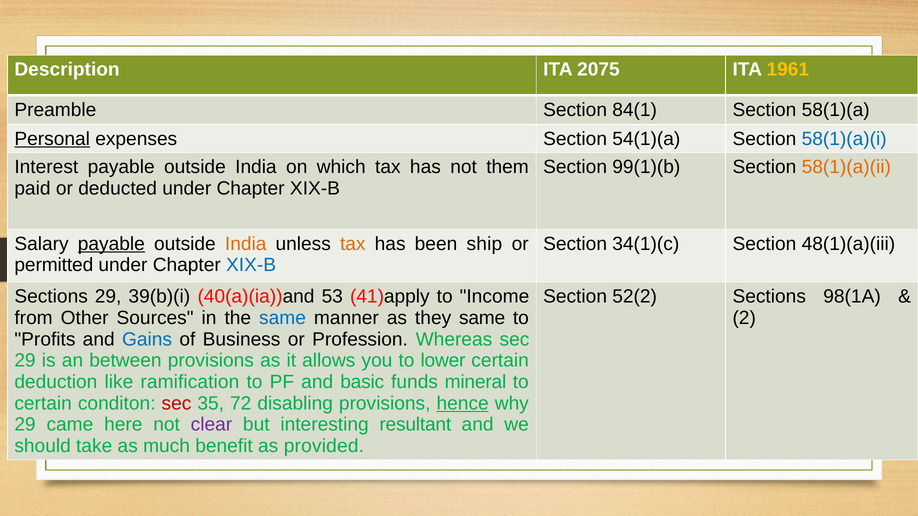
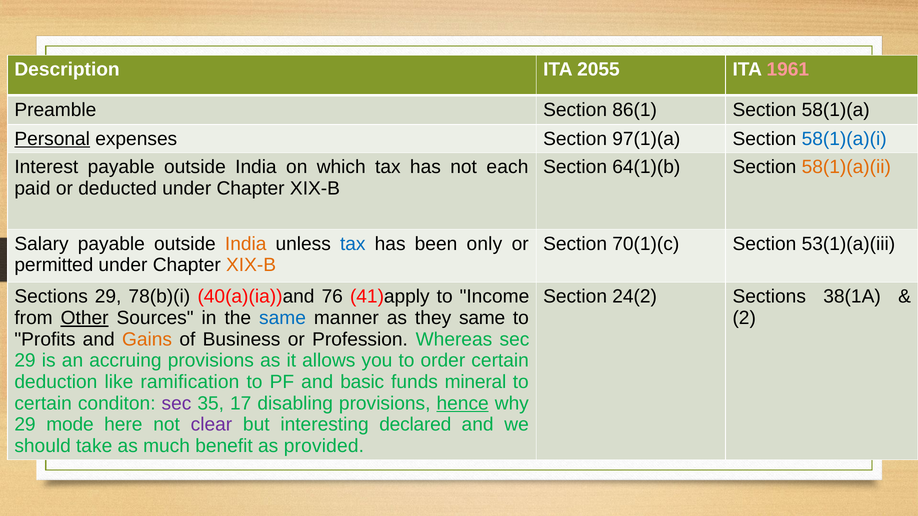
2075: 2075 -> 2055 (598, 70)
1961 colour: yellow -> pink (788, 70)
84(1: 84(1 -> 86(1 (635, 110)
54(1)(a: 54(1)(a -> 97(1)(a (646, 139)
them: them -> each (507, 167)
99(1)(b: 99(1)(b -> 64(1)(b (646, 167)
payable underline: present -> none (111, 244)
tax colour: orange -> blue (353, 244)
ship: ship -> only (484, 244)
34(1)(c: 34(1)(c -> 70(1)(c (646, 244)
48(1)(a)(iii: 48(1)(a)(iii -> 53(1)(a)(iii (848, 244)
XIX-B colour: blue -> orange (251, 265)
39(b)(i: 39(b)(i -> 78(b)(i (159, 297)
53: 53 -> 76 (332, 297)
52(2: 52(2 -> 24(2 (635, 297)
98(1A: 98(1A -> 38(1A (852, 297)
Other underline: none -> present (85, 318)
Gains colour: blue -> orange (147, 340)
between: between -> accruing (125, 361)
lower: lower -> order (443, 361)
sec colour: red -> purple (176, 404)
72: 72 -> 17 (241, 404)
came: came -> mode (70, 425)
resultant: resultant -> declared (415, 425)
